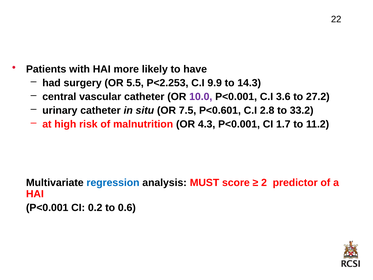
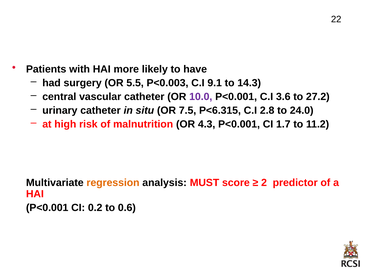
P<2.253: P<2.253 -> P<0.003 (167, 83)
9.9: 9.9 -> 9.1 (215, 83)
P<0.601: P<0.601 -> P<6.315 (220, 110)
33.2: 33.2 -> 24.0 (302, 110)
regression colour: blue -> orange (113, 183)
